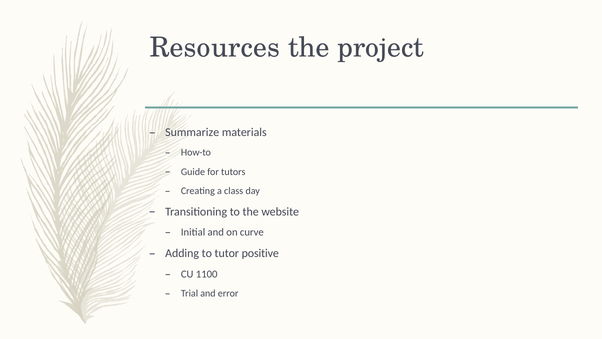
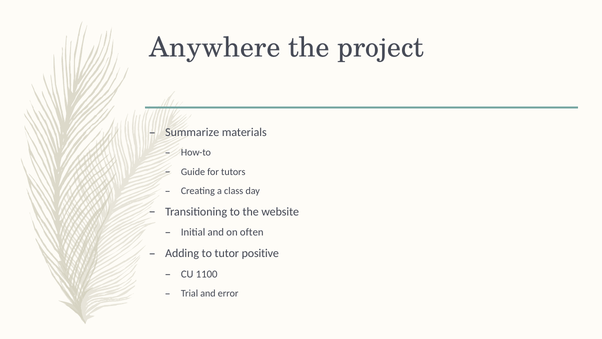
Resources: Resources -> Anywhere (215, 47)
curve: curve -> often (252, 232)
